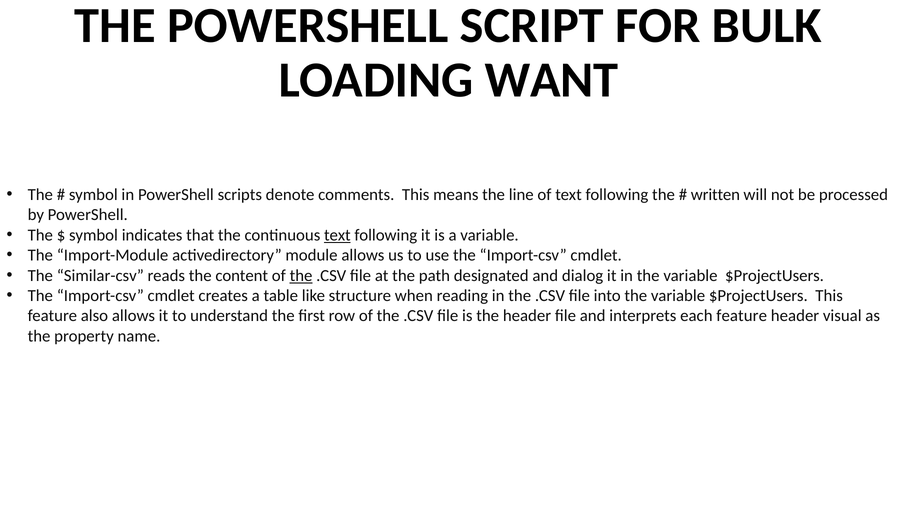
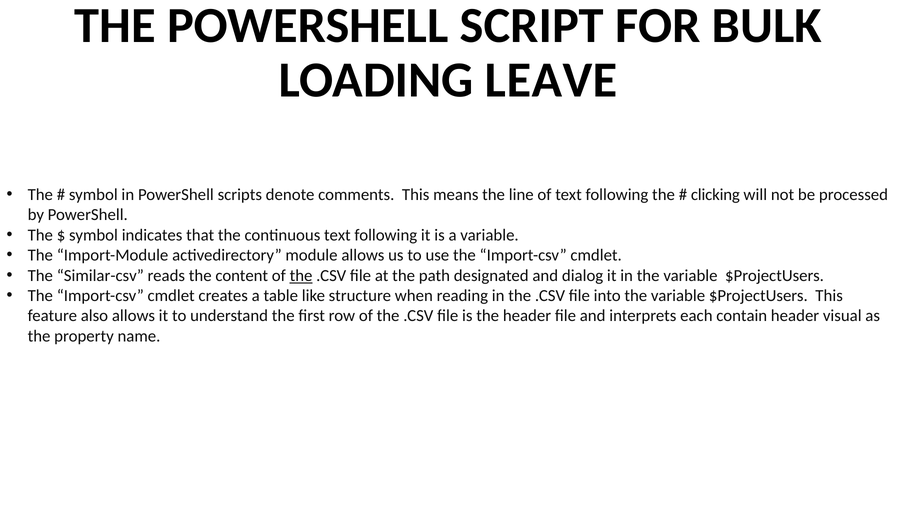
WANT: WANT -> LEAVE (551, 80)
written: written -> clicking (715, 195)
text underline: present -> none (337, 235)
each feature: feature -> contain (742, 316)
